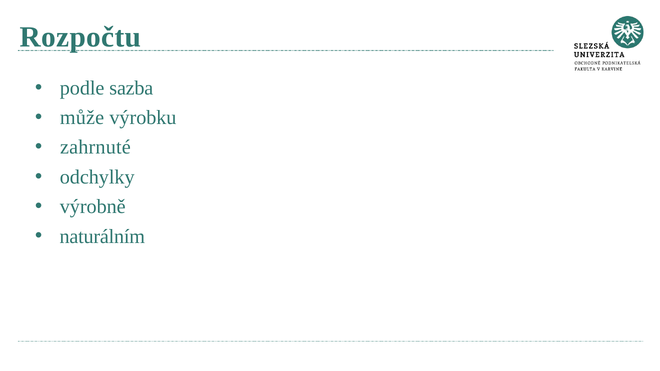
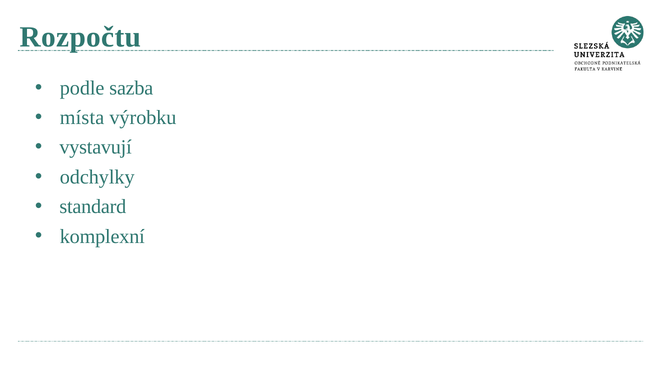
může: může -> místa (82, 118)
zahrnuté: zahrnuté -> vystavují (96, 147)
výrobně: výrobně -> standard (93, 207)
naturálním: naturálním -> komplexní (102, 237)
